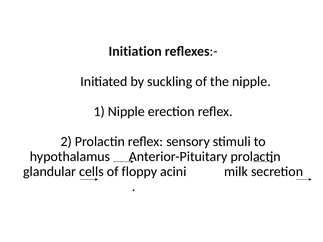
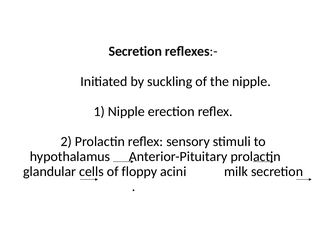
Initiation: Initiation -> Secretion (135, 51)
